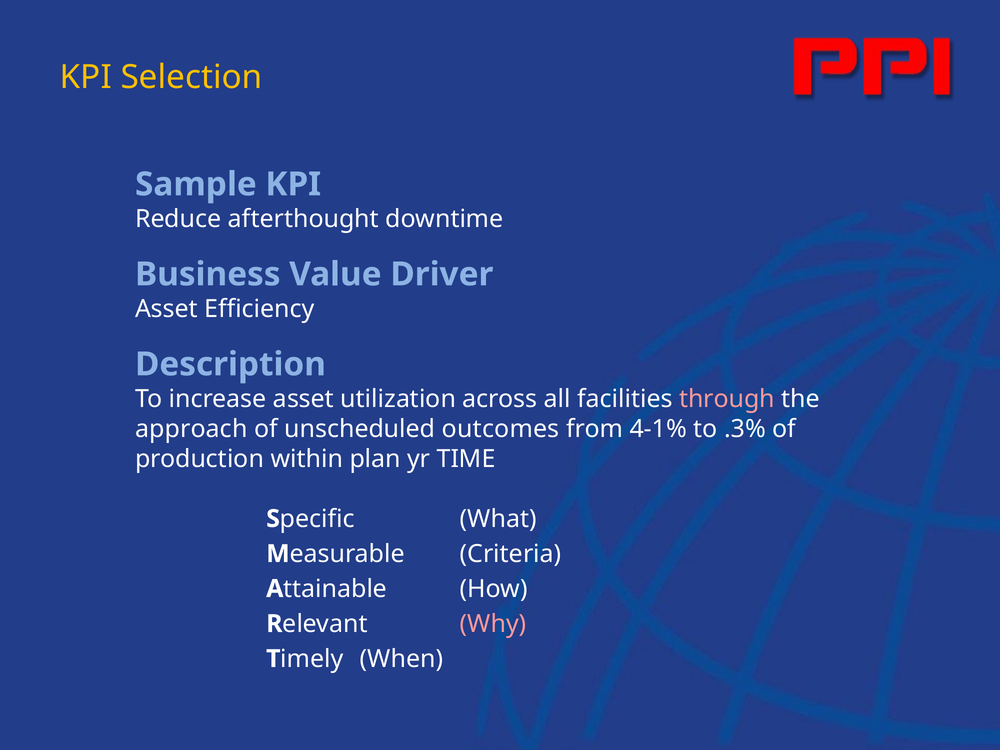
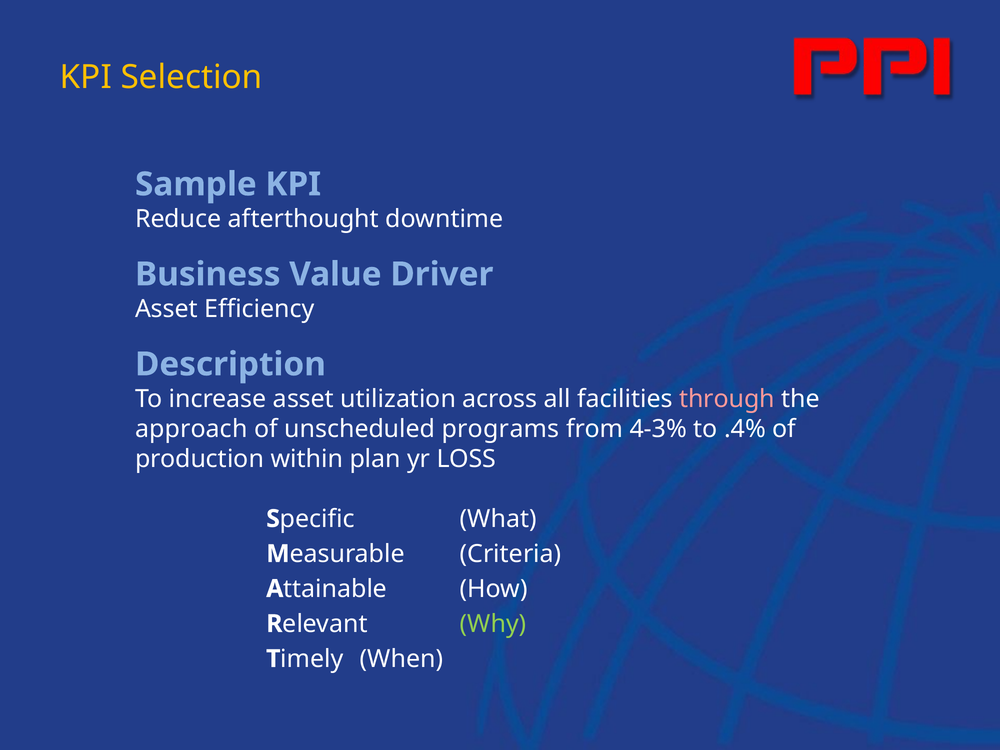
outcomes: outcomes -> programs (501, 429)
4-1%: 4-1% -> 4-3% (658, 429)
.3%: .3% -> .4% (745, 429)
TIME: TIME -> LOSS (466, 459)
Why colour: pink -> light green (493, 624)
